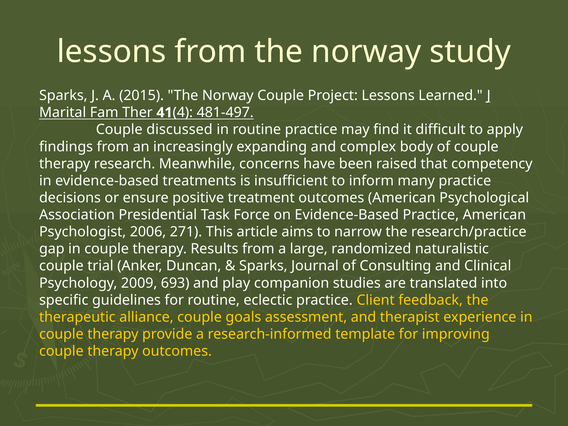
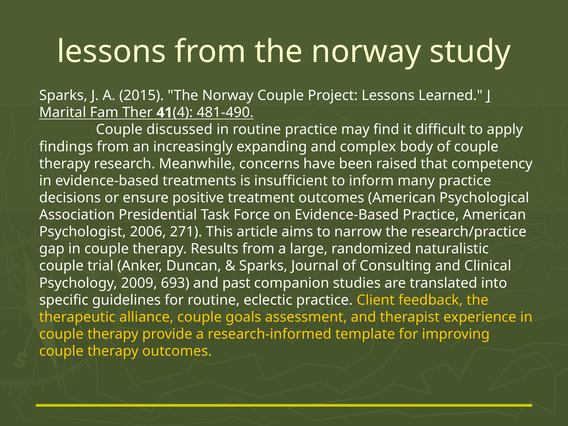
481-497: 481-497 -> 481-490 (225, 113)
play: play -> past (236, 283)
